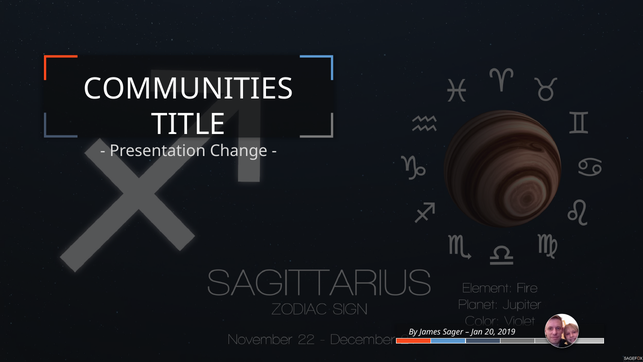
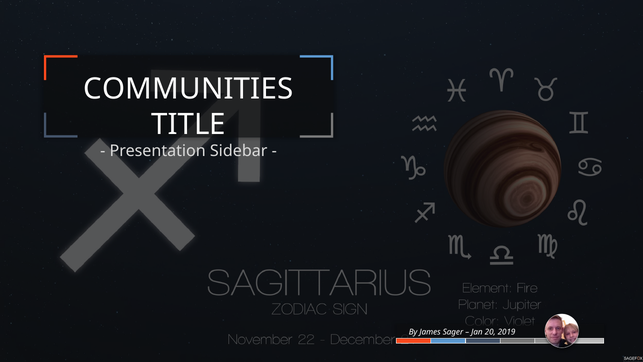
Change: Change -> Sidebar (239, 151)
